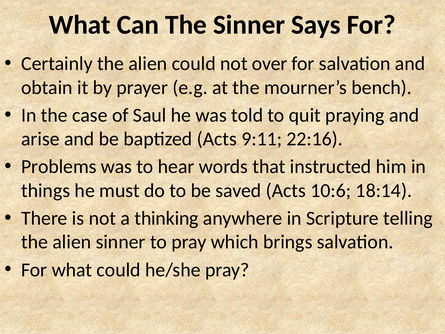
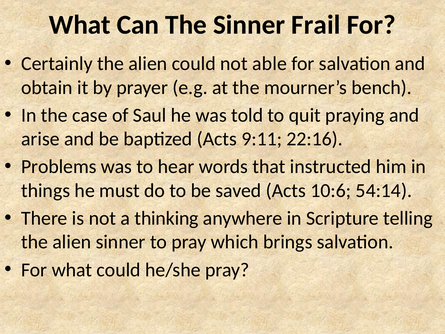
Says: Says -> Frail (316, 25)
over: over -> able (270, 64)
18:14: 18:14 -> 54:14 (384, 190)
